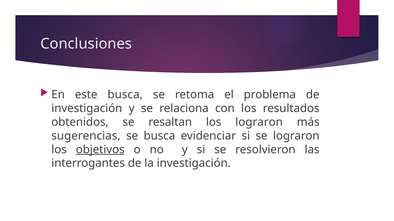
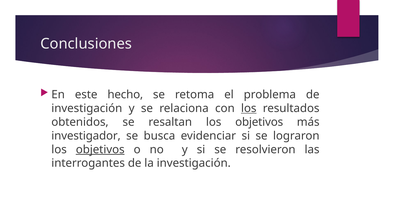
este busca: busca -> hecho (125, 95)
los underline: none -> present (249, 109)
resaltan los lograron: lograron -> objetivos (259, 122)
sugerencias: sugerencias -> investigador (86, 136)
